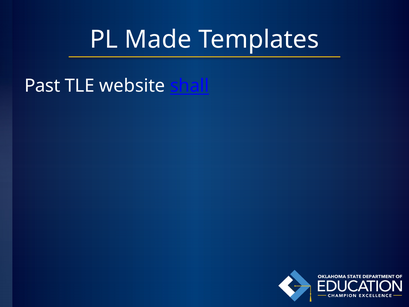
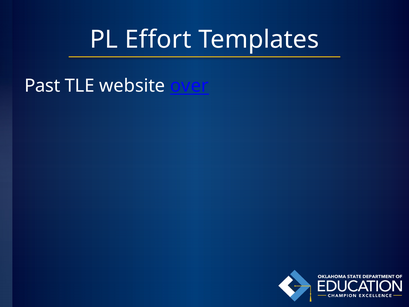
Made: Made -> Effort (158, 40)
shall: shall -> over (189, 86)
